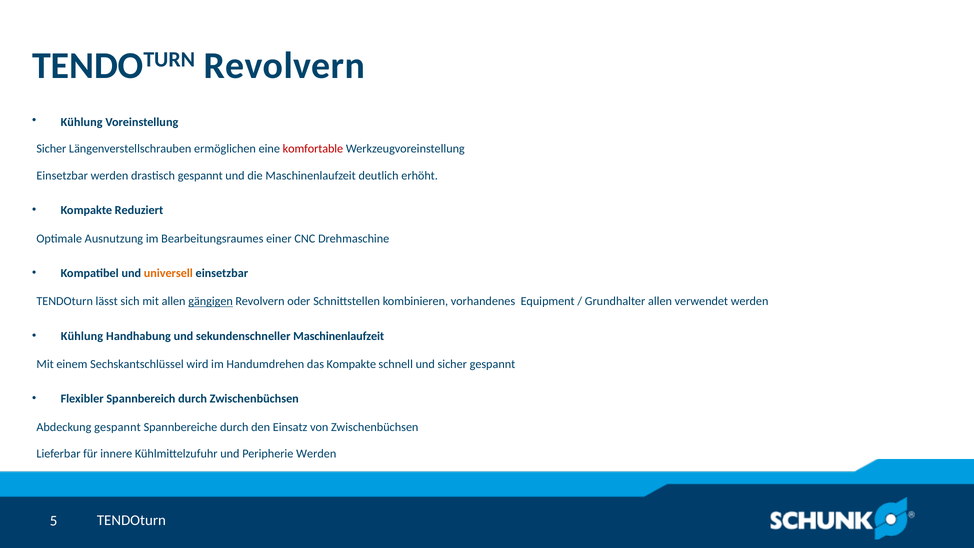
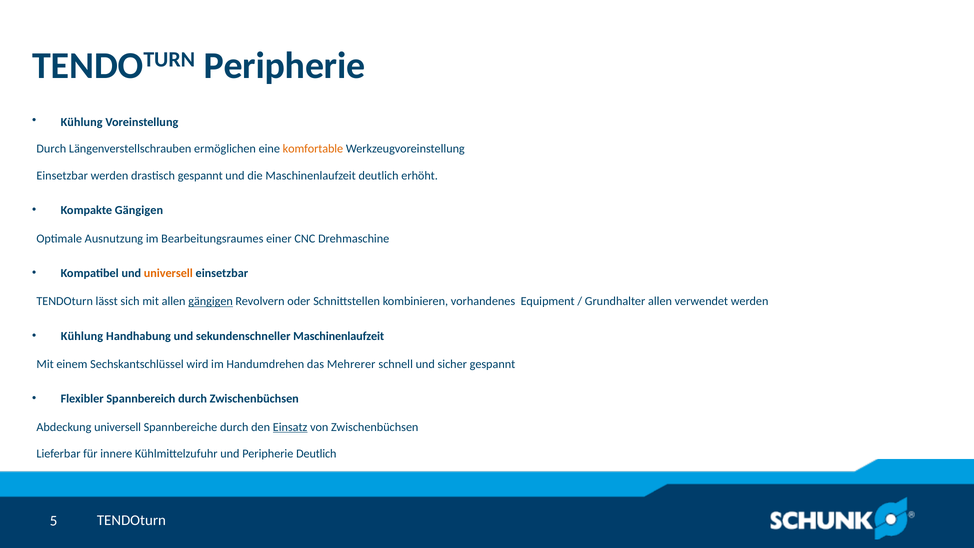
TENDOTURN Revolvern: Revolvern -> Peripherie (284, 66)
Sicher: Sicher -> Durch (51, 149)
komfortable colour: red -> orange (313, 149)
Kompakte Reduziert: Reduziert -> Gängigen (139, 210)
das Kompakte: Kompakte -> Mehrerer (351, 364)
Abdeckung gespannt: gespannt -> universell (118, 427)
Einsatz underline: none -> present (290, 427)
Peripherie Werden: Werden -> Deutlich (316, 454)
